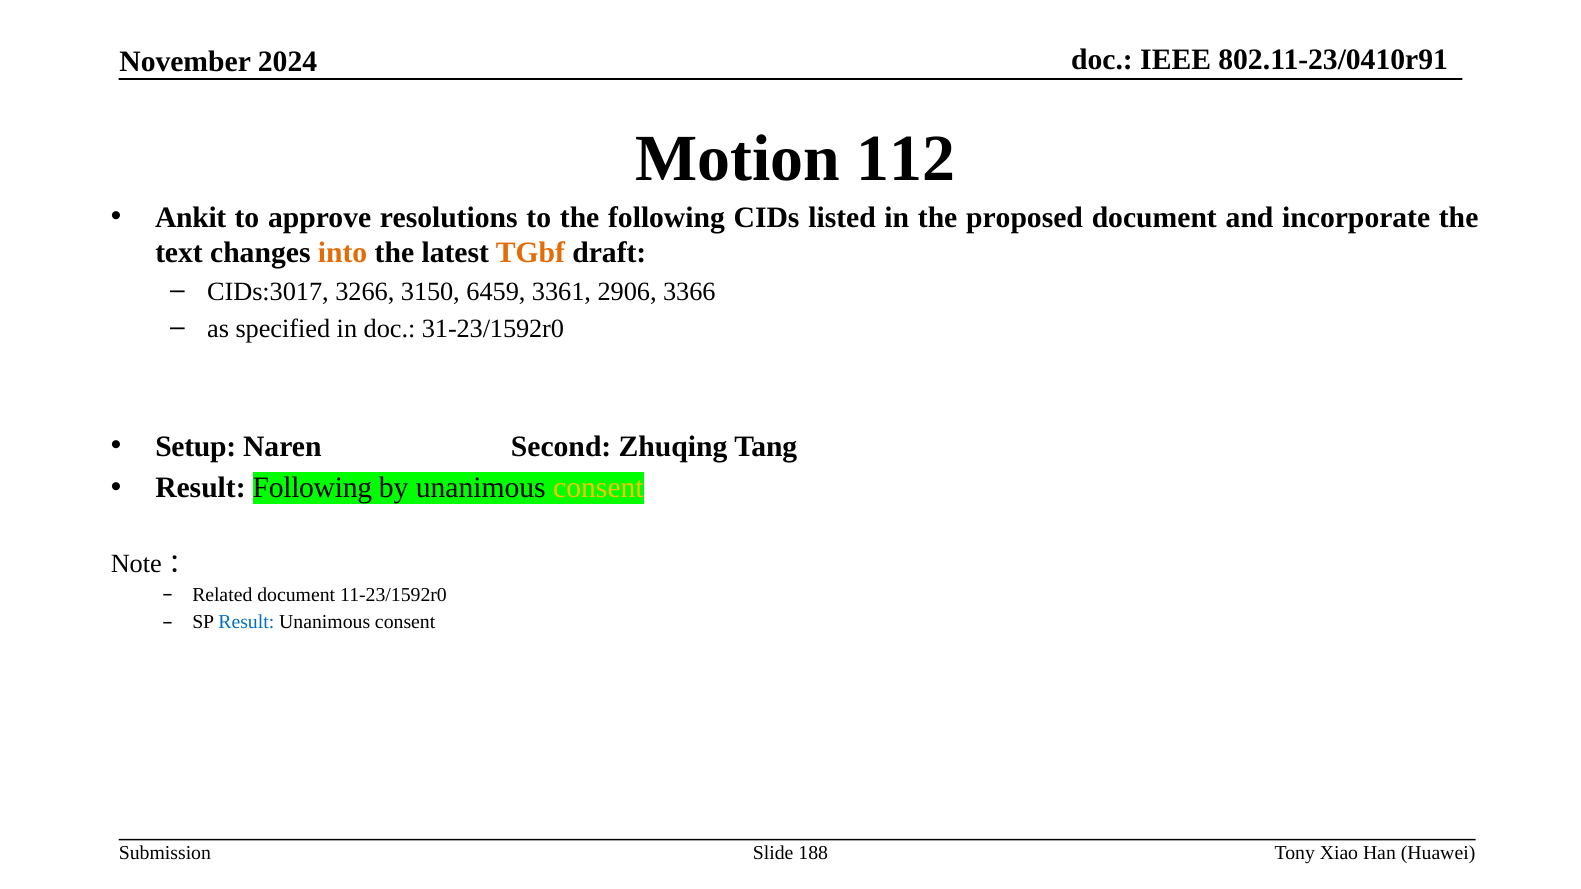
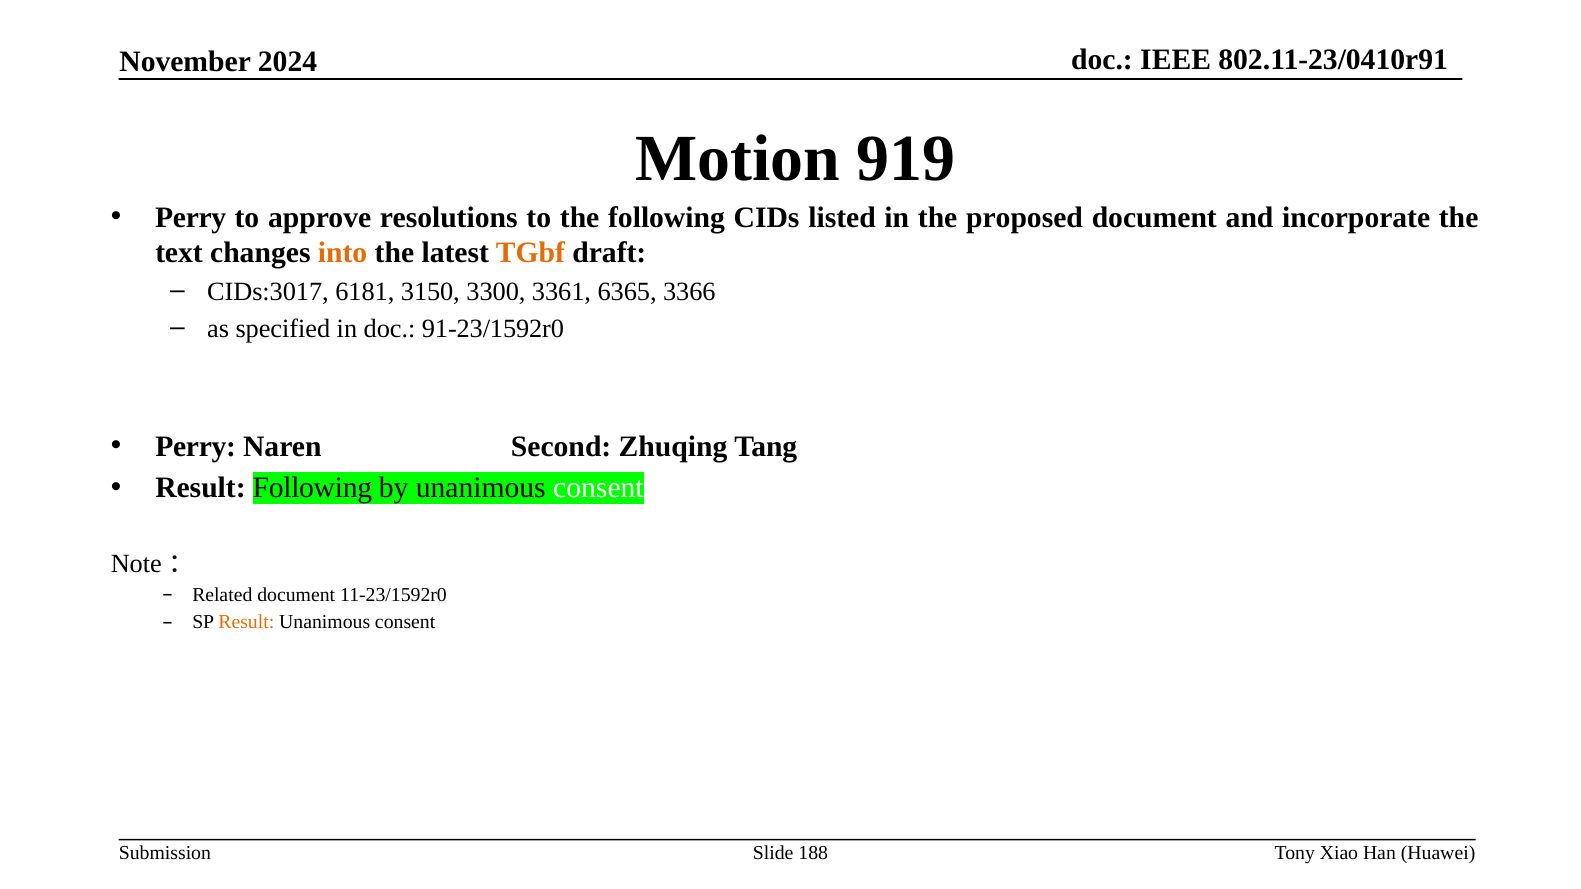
112: 112 -> 919 (906, 159)
Ankit: Ankit -> Perry (191, 218)
3266: 3266 -> 6181 (365, 292)
6459: 6459 -> 3300 (496, 292)
2906: 2906 -> 6365 (627, 292)
31-23/1592r0: 31-23/1592r0 -> 91-23/1592r0 (493, 329)
Setup: Setup -> Perry (196, 447)
consent colour: yellow -> white (598, 488)
Result colour: blue -> orange (246, 623)
